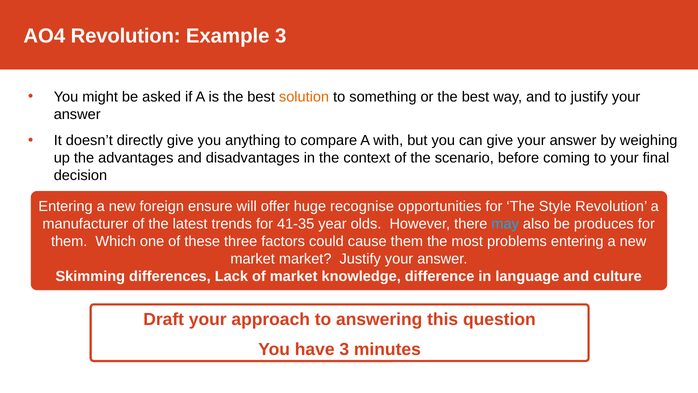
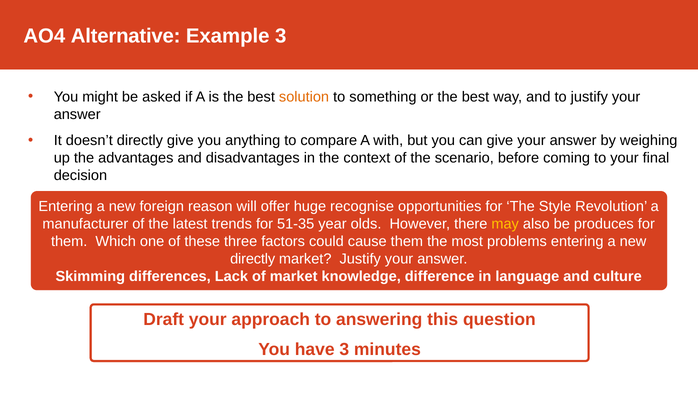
AO4 Revolution: Revolution -> Alternative (126, 36)
ensure: ensure -> reason (210, 206)
41-35: 41-35 -> 51-35 (296, 224)
may colour: light blue -> yellow (505, 224)
market: market -> directly (253, 259)
